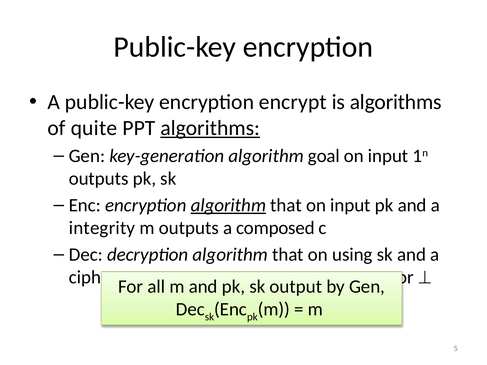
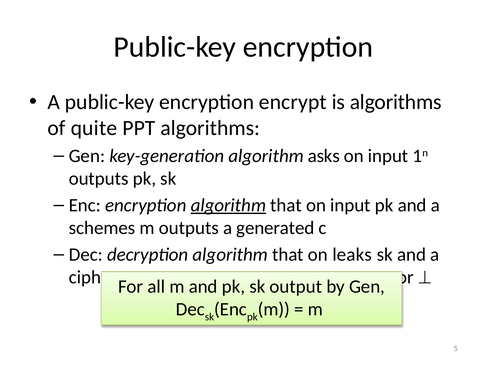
algorithms underline: present -> none (210, 128)
goal: goal -> asks (324, 156)
integrity: integrity -> schemes (102, 228)
composed: composed -> generated (275, 228)
using: using -> leaks (352, 255)
